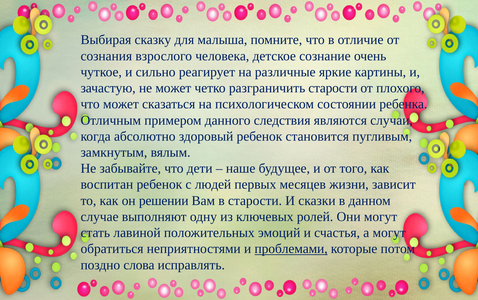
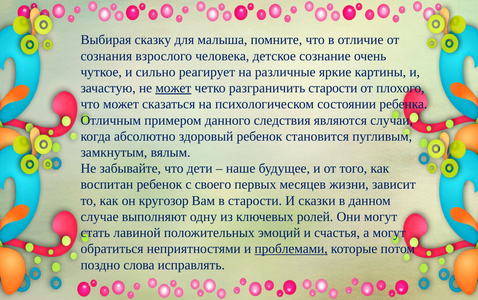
может underline: none -> present (173, 88)
людей: людей -> своего (213, 184)
решении: решении -> кругозор (164, 200)
